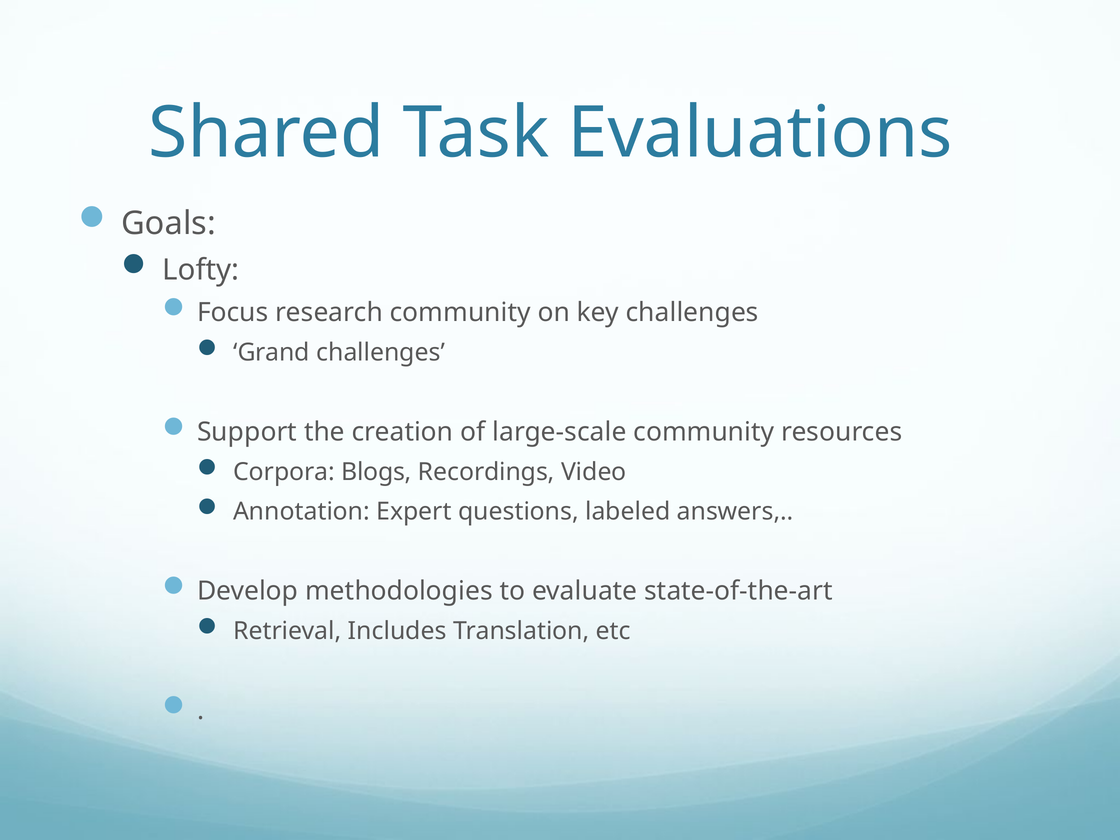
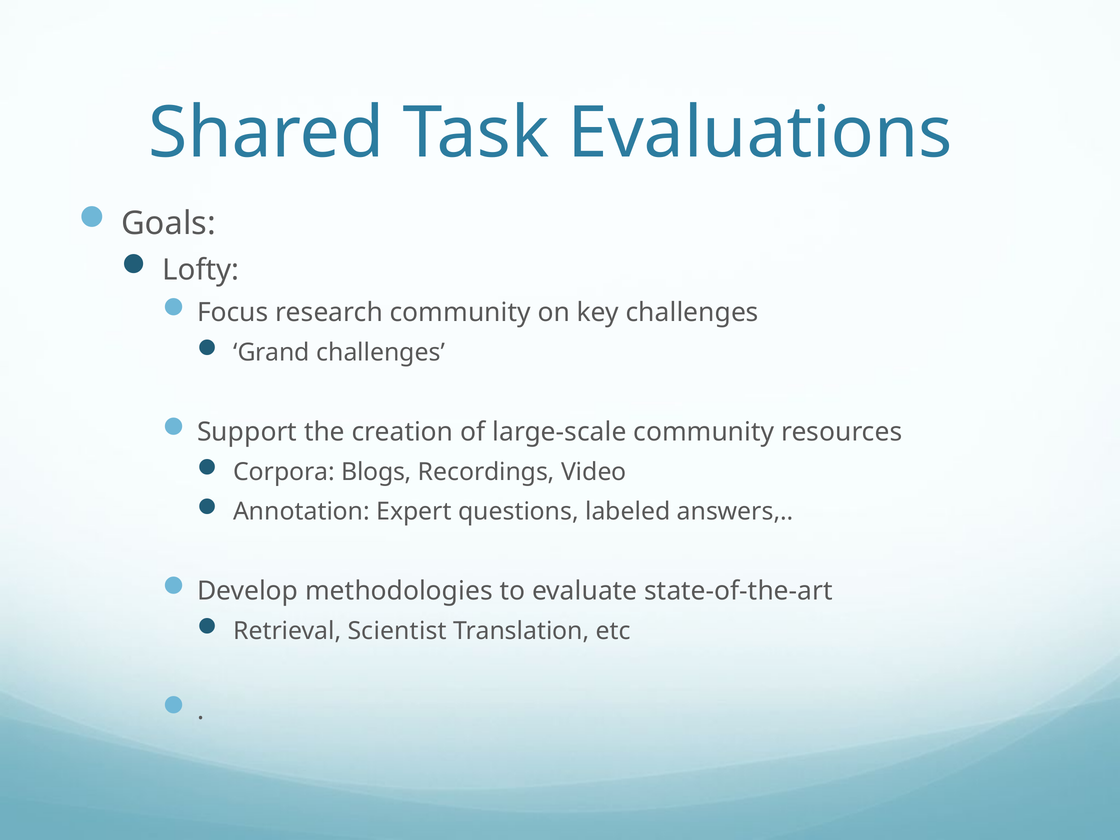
Includes: Includes -> Scientist (397, 631)
